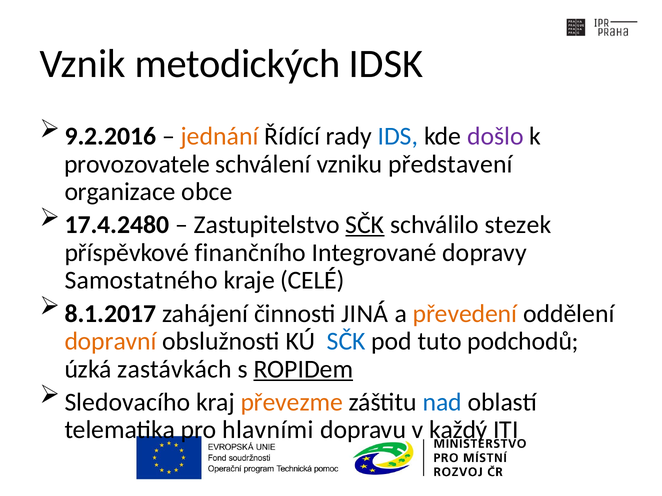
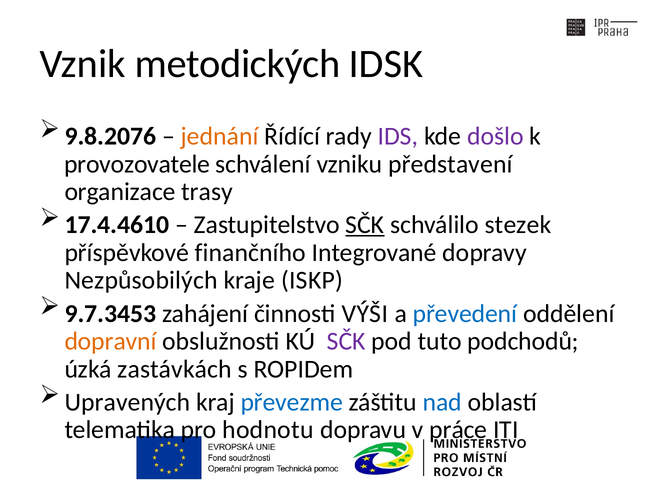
9.2.2016: 9.2.2016 -> 9.8.2076 (110, 136)
IDS colour: blue -> purple (398, 136)
obce: obce -> trasy (207, 192)
17.4.2480: 17.4.2480 -> 17.4.4610 (117, 225)
Samostatného: Samostatného -> Nezpůsobilých (141, 281)
CELÉ: CELÉ -> ISKP (312, 281)
8.1.2017: 8.1.2017 -> 9.7.3453 (110, 314)
JINÁ: JINÁ -> VÝŠI (365, 314)
převedení colour: orange -> blue (465, 314)
SČK colour: blue -> purple (346, 342)
ROPIDem underline: present -> none (303, 369)
Sledovacího: Sledovacího -> Upravených (127, 403)
převezme colour: orange -> blue (292, 403)
hlavními: hlavními -> hodnotu (268, 430)
každý: každý -> práce (458, 430)
